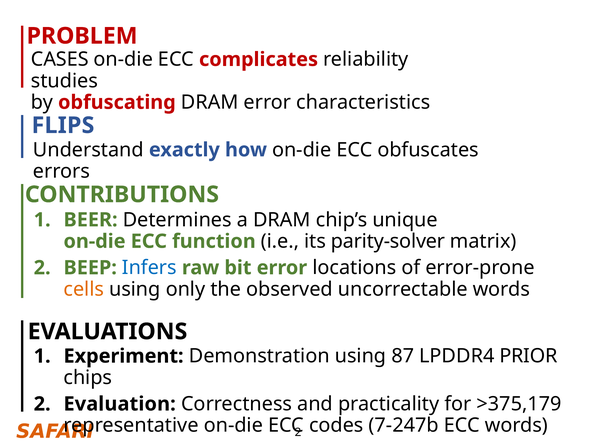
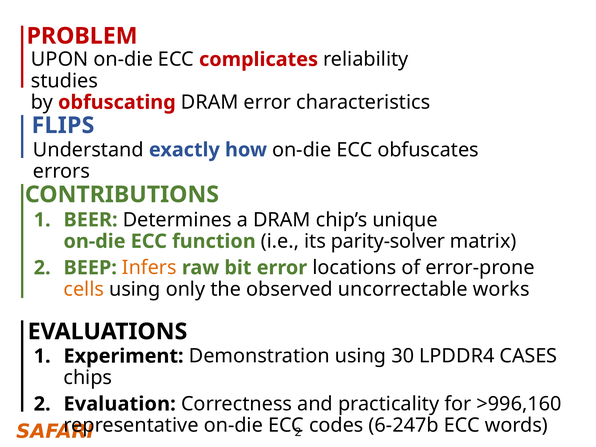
CASES: CASES -> UPON (60, 59)
Infers colour: blue -> orange (149, 268)
uncorrectable words: words -> works (501, 289)
87: 87 -> 30 (403, 356)
PRIOR: PRIOR -> CASES (528, 356)
>375,179: >375,179 -> >996,160 (519, 404)
7-247b: 7-247b -> 6-247b (404, 425)
